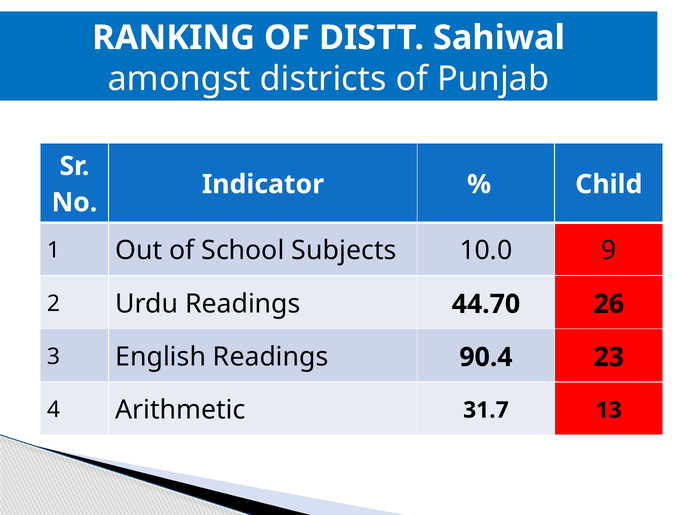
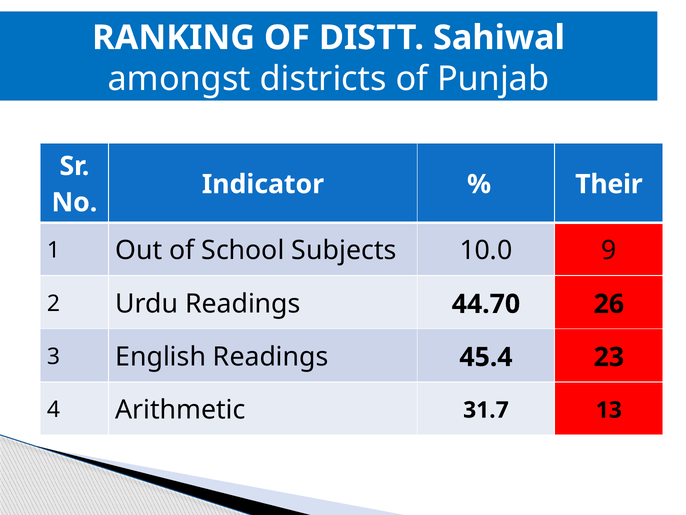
Child: Child -> Their (609, 184)
90.4: 90.4 -> 45.4 (486, 357)
